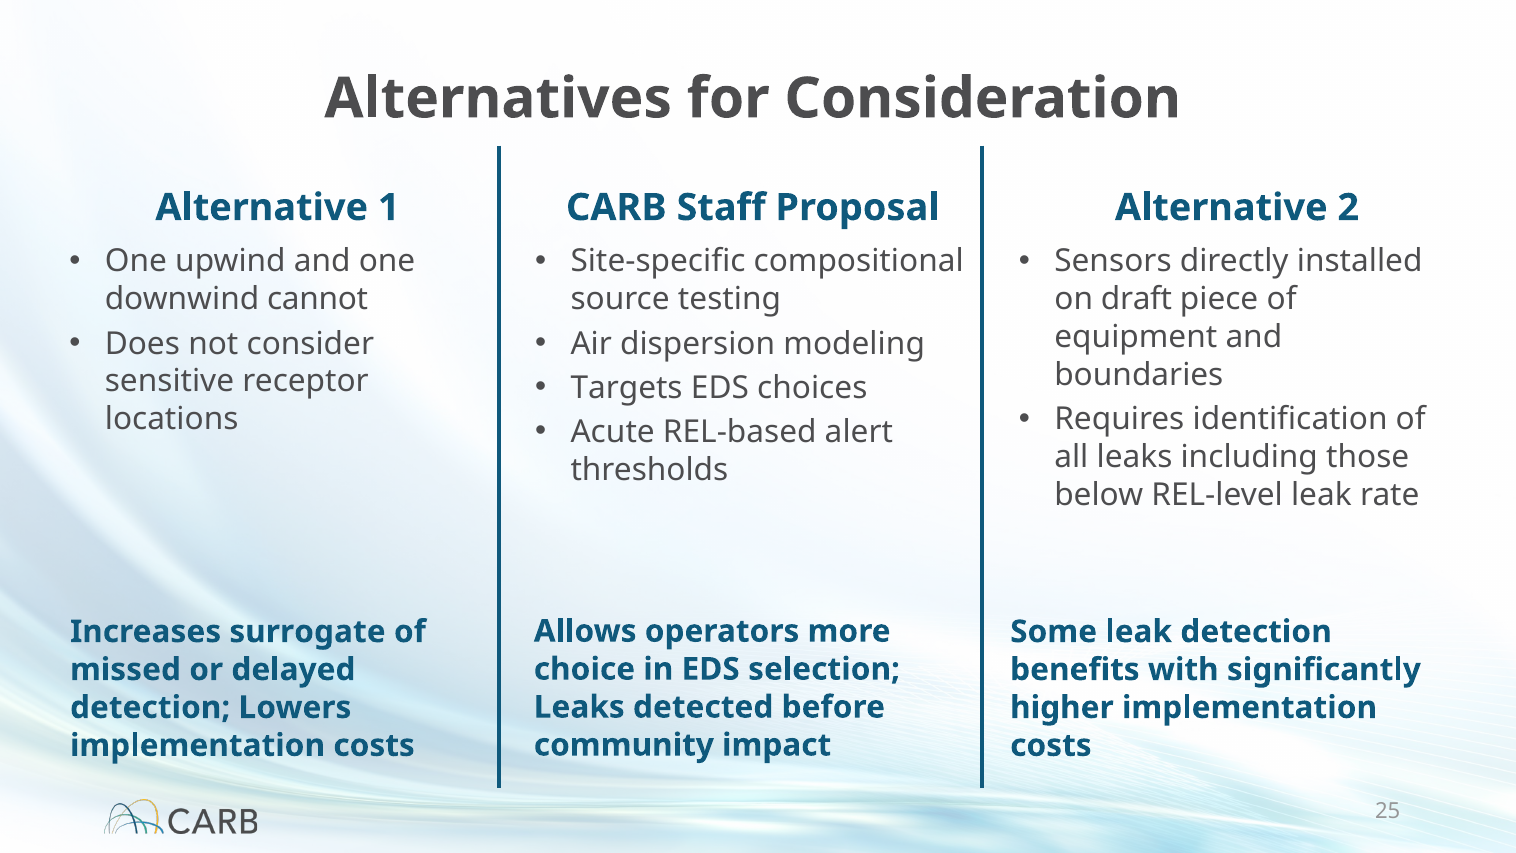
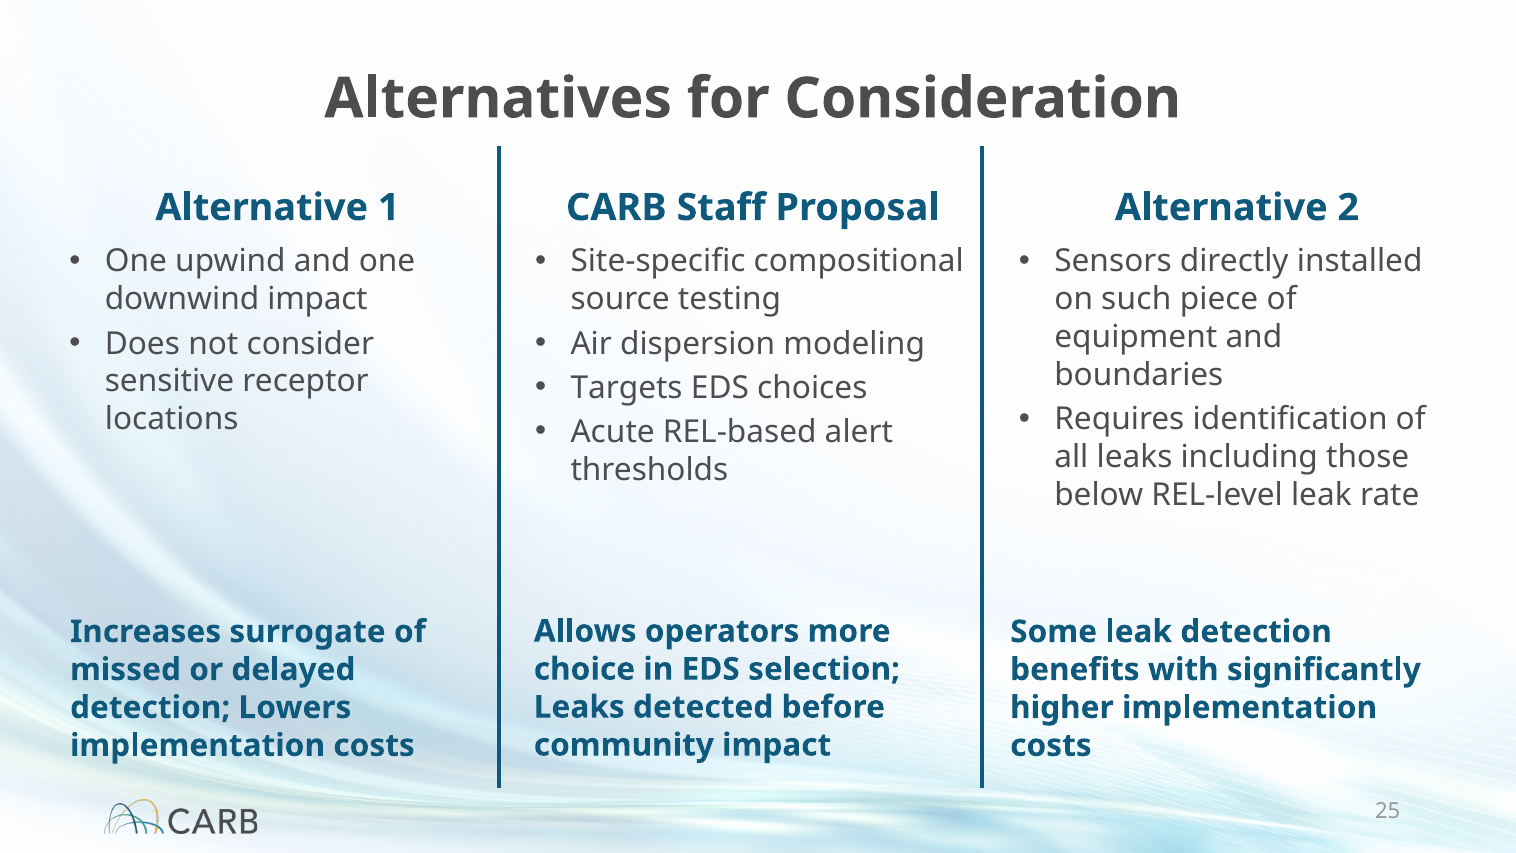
downwind cannot: cannot -> impact (318, 299)
draft: draft -> such (1136, 299)
